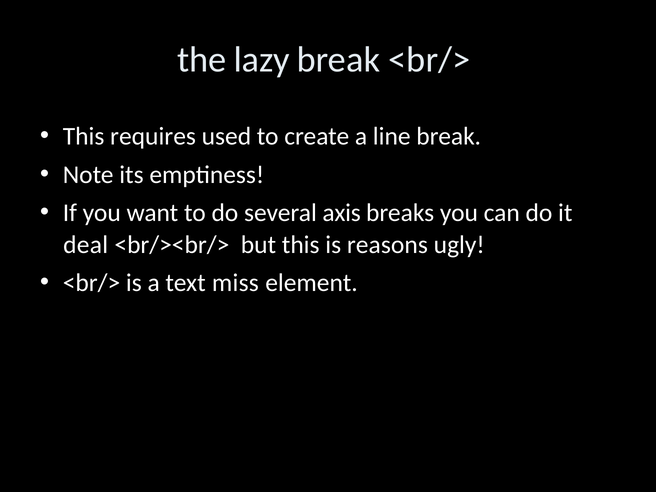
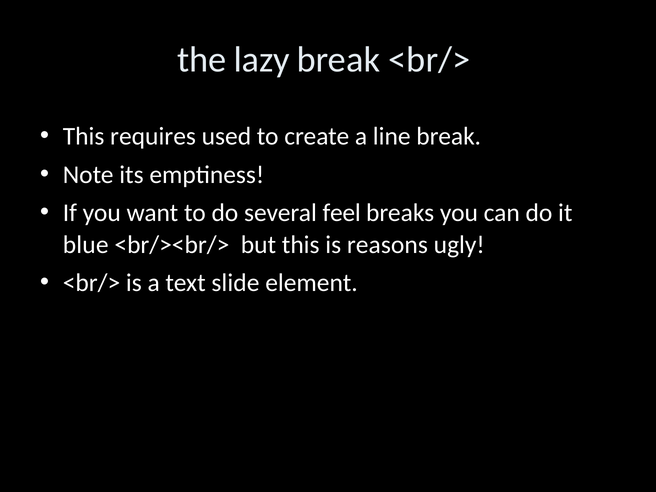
axis: axis -> feel (342, 213)
deal: deal -> blue (86, 245)
miss: miss -> slide (235, 283)
